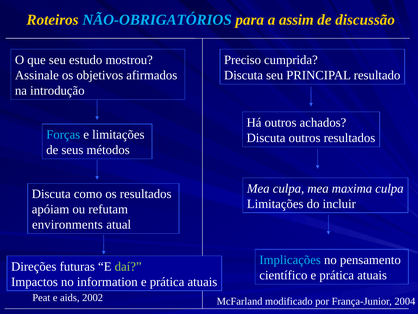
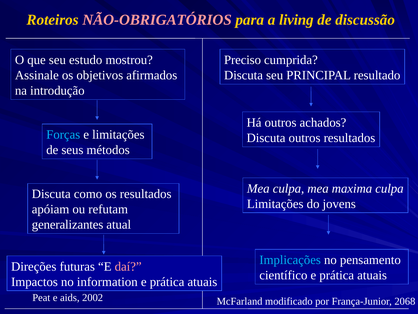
NÃO-OBRIGATÓRIOS colour: light blue -> pink (157, 20)
assim: assim -> living (296, 20)
incluir: incluir -> jovens (339, 204)
environments: environments -> generalizantes (68, 224)
daí colour: light green -> pink (128, 266)
2004: 2004 -> 2068 (405, 301)
